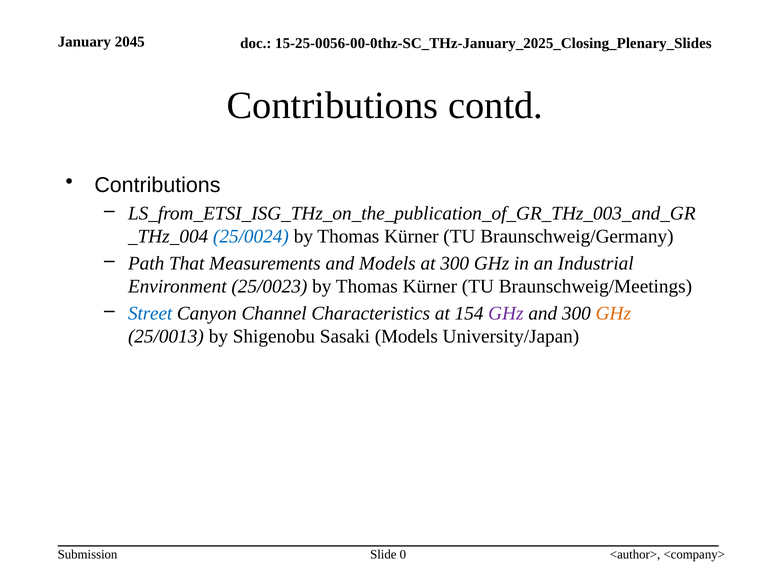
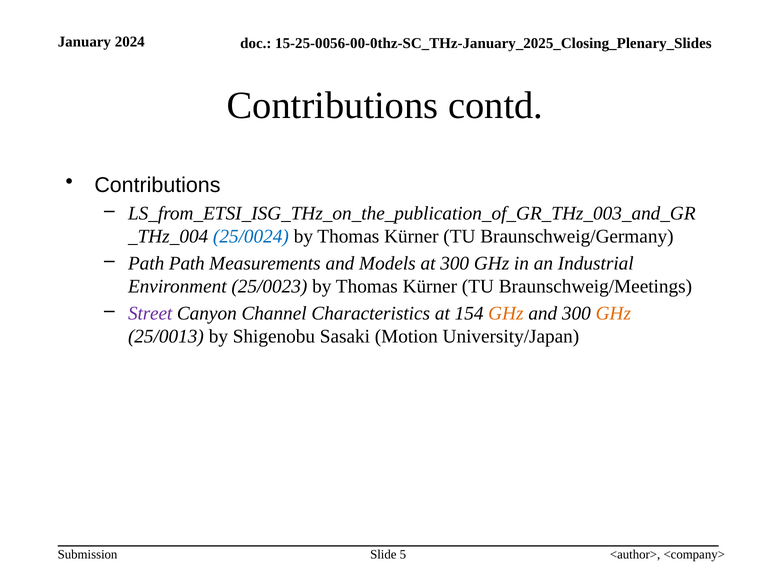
2045: 2045 -> 2024 (130, 42)
Path That: That -> Path (187, 263)
Street colour: blue -> purple (150, 313)
GHz colour: purple -> orange (506, 313)
Sasaki Models: Models -> Motion (406, 336)
0: 0 -> 5 (403, 554)
